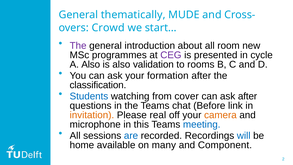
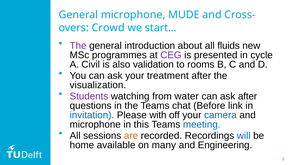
General thematically: thematically -> microphone (133, 15)
room: room -> fluids (229, 46)
A Also: Also -> Civil (91, 64)
formation: formation -> treatment (168, 76)
classification: classification -> visualization (98, 85)
Students colour: blue -> purple (89, 96)
cover: cover -> water (187, 96)
invitation colour: orange -> blue (92, 115)
real: real -> with (158, 115)
camera colour: orange -> blue (220, 115)
are colour: blue -> orange (131, 136)
Component: Component -> Engineering (225, 145)
